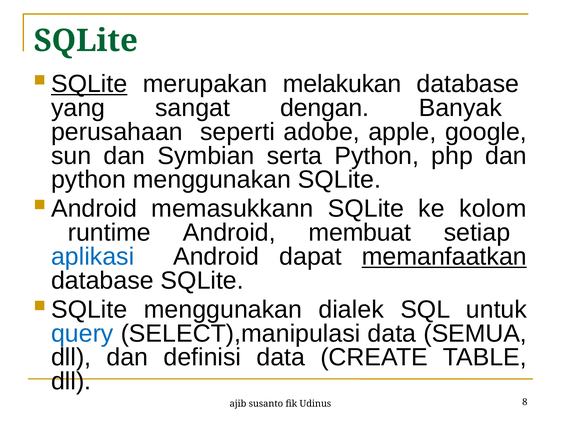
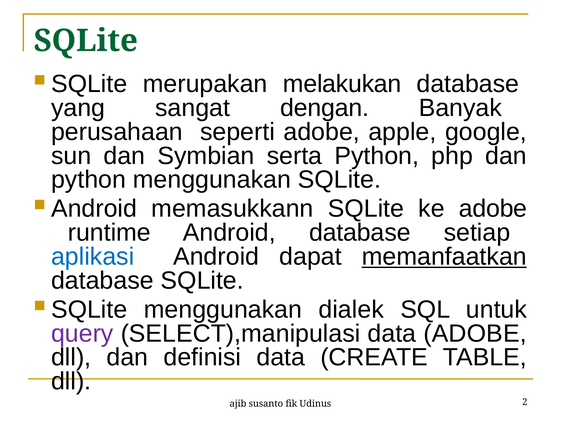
SQLite underline: present -> none (89, 84)
ke kolom: kolom -> adobe (493, 209)
Android membuat: membuat -> database (360, 232)
query colour: blue -> purple (82, 333)
data SEMUA: SEMUA -> ADOBE (475, 333)
8: 8 -> 2 (525, 402)
